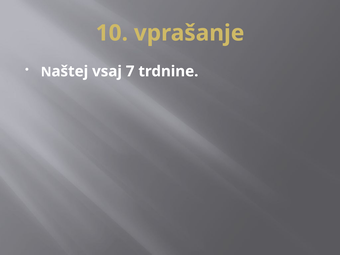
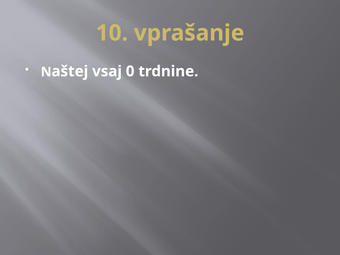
7: 7 -> 0 (130, 71)
